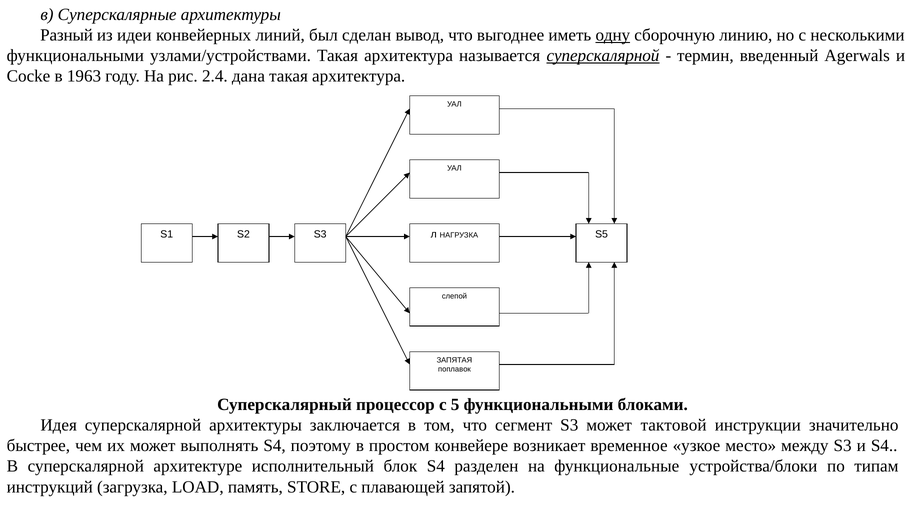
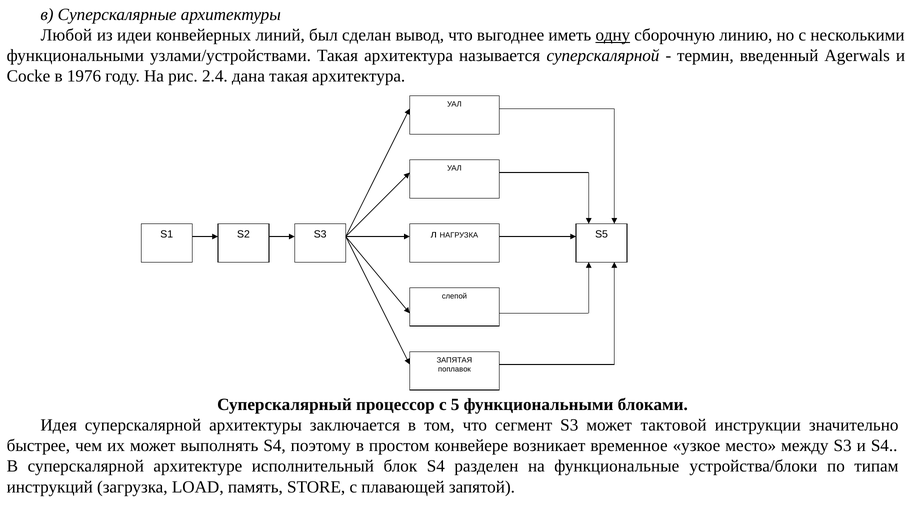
Разный: Разный -> Любой (66, 35)
суперскалярной underline: present -> none (603, 56)
1963: 1963 -> 1976 (84, 76)
